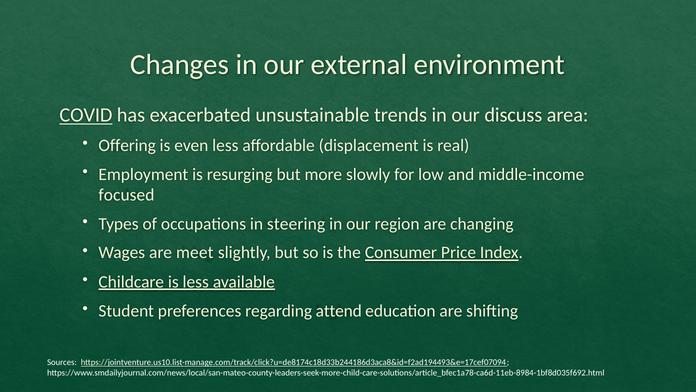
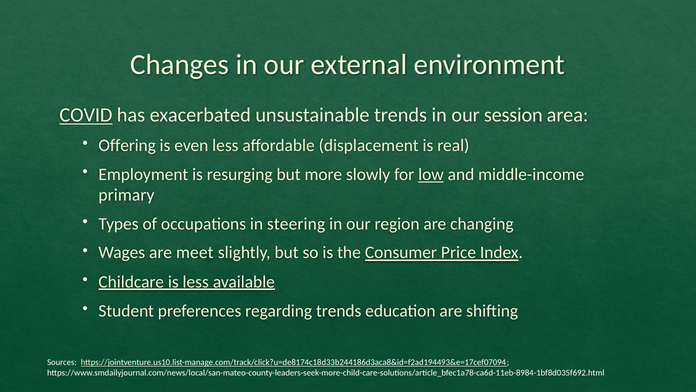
discuss: discuss -> session (513, 115)
low underline: none -> present (431, 174)
focused: focused -> primary (126, 195)
regarding attend: attend -> trends (339, 310)
